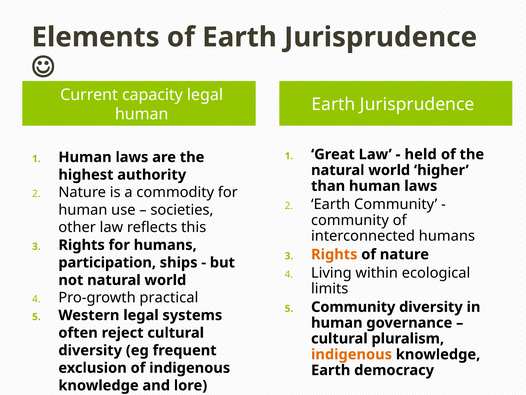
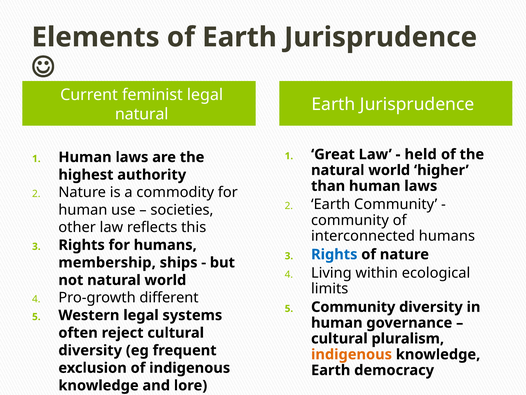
capacity: capacity -> feminist (152, 95)
human: human -> natural (142, 114)
Rights colour: orange -> blue (334, 254)
participation: participation -> membership (107, 262)
practical: practical -> different (169, 297)
